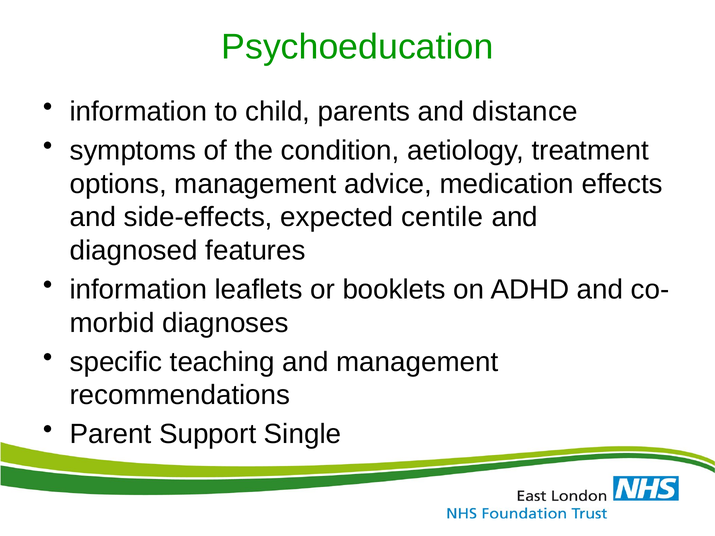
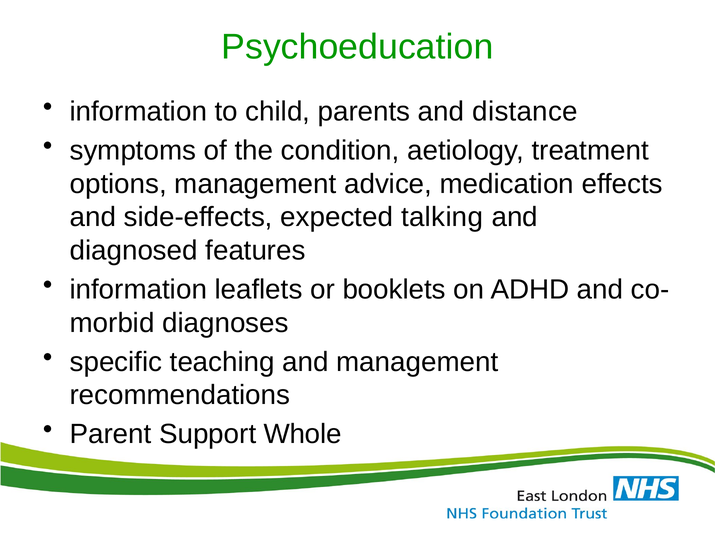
centile: centile -> talking (442, 217)
Single: Single -> Whole (303, 434)
